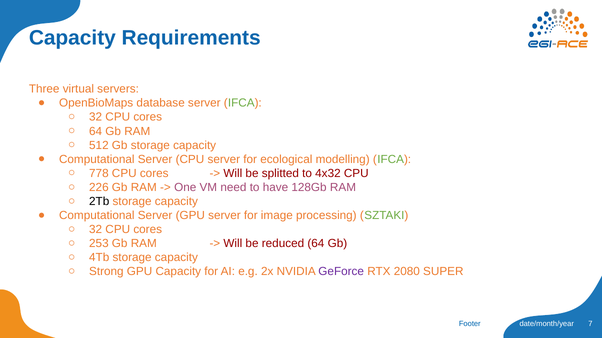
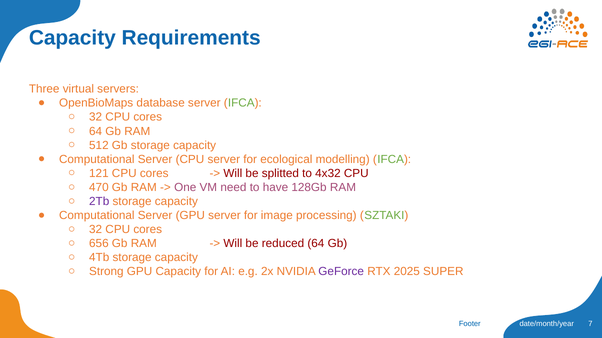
778: 778 -> 121 (99, 174)
226: 226 -> 470 (99, 188)
2Tb colour: black -> purple (99, 202)
253: 253 -> 656 (99, 244)
2080: 2080 -> 2025 (407, 272)
